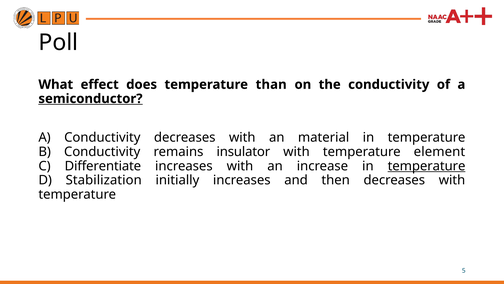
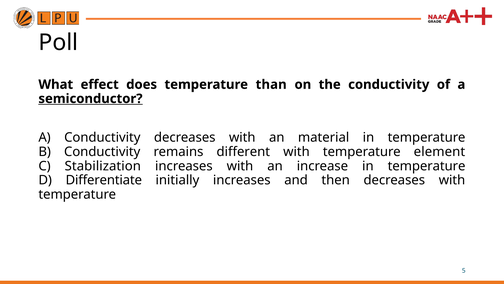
insulator: insulator -> different (243, 152)
Differentiate: Differentiate -> Stabilization (103, 166)
temperature underline: present -> none (427, 166)
Stabilization: Stabilization -> Differentiate (104, 180)
